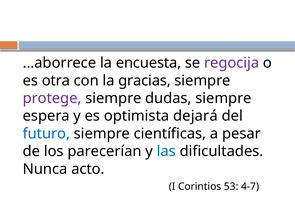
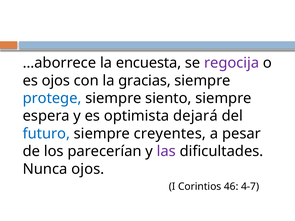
es otra: otra -> ojos (56, 81)
protege colour: purple -> blue (52, 98)
dudas: dudas -> siento (168, 98)
científicas: científicas -> creyentes (170, 134)
las colour: blue -> purple (166, 151)
Nunca acto: acto -> ojos (88, 169)
53: 53 -> 46 (231, 187)
